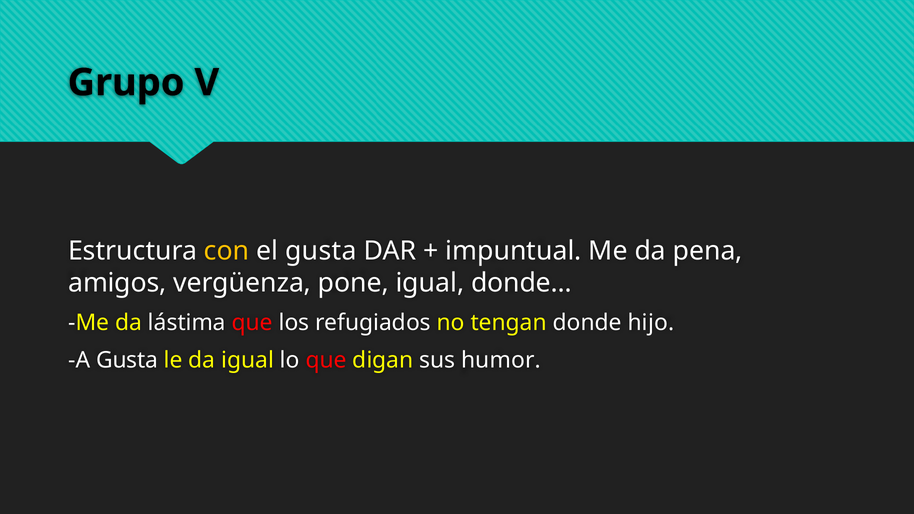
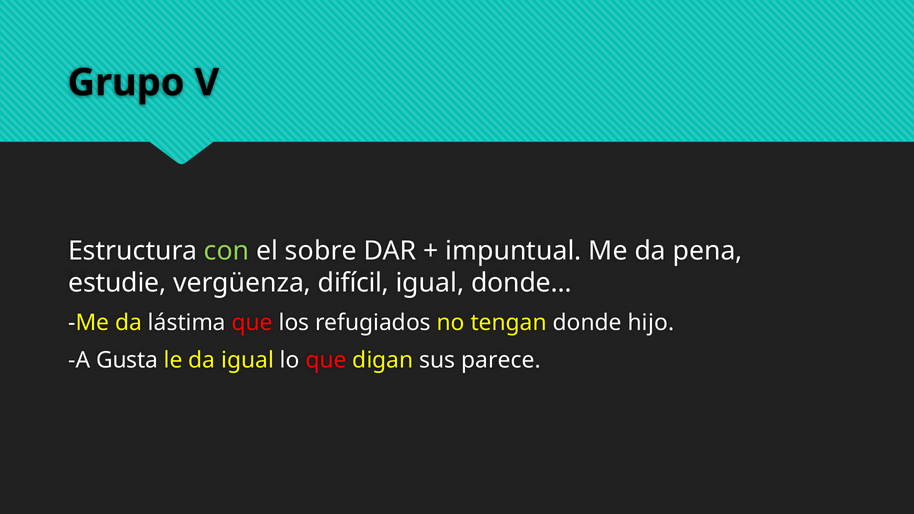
con colour: yellow -> light green (227, 251)
el gusta: gusta -> sobre (321, 251)
amigos: amigos -> estudie (117, 283)
pone: pone -> difícil (353, 283)
humor: humor -> parece (501, 360)
